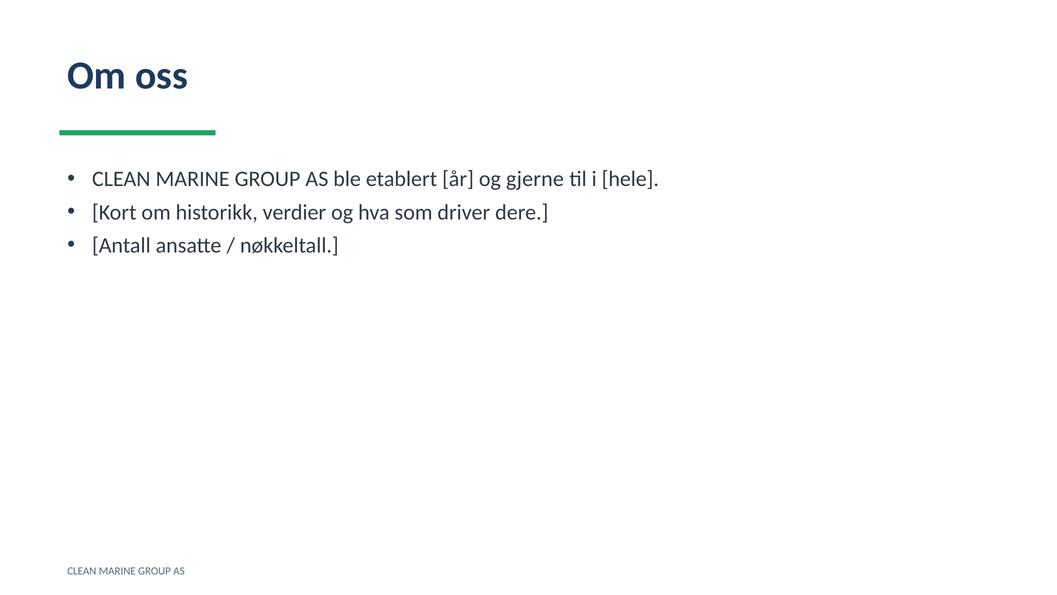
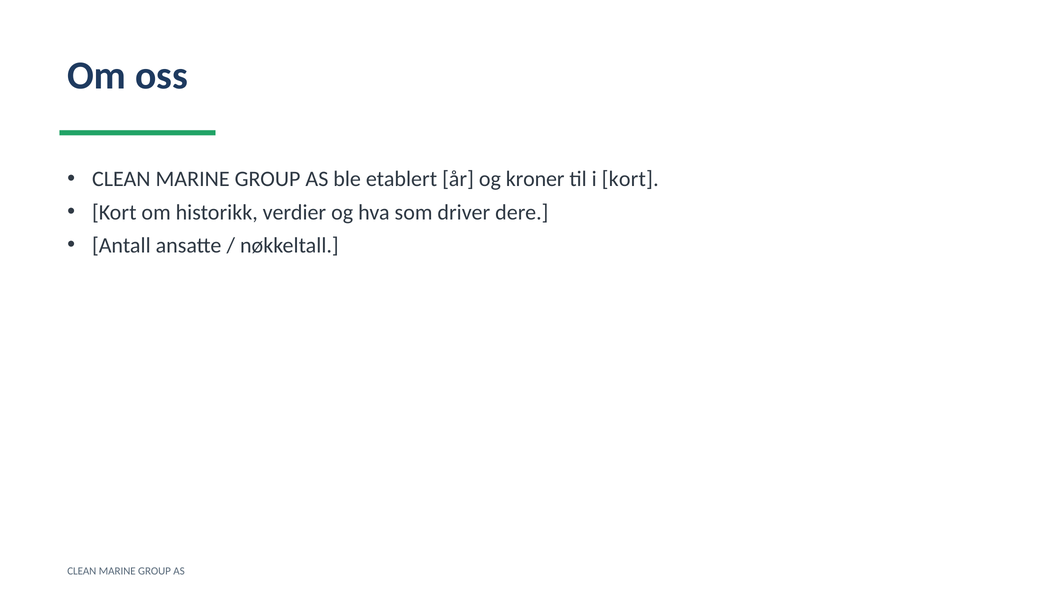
gjerne: gjerne -> kroner (535, 179)
i hele: hele -> kort (630, 179)
